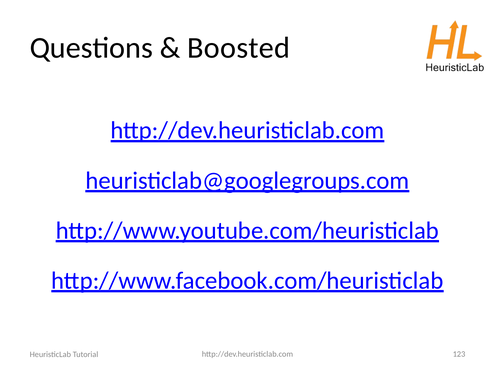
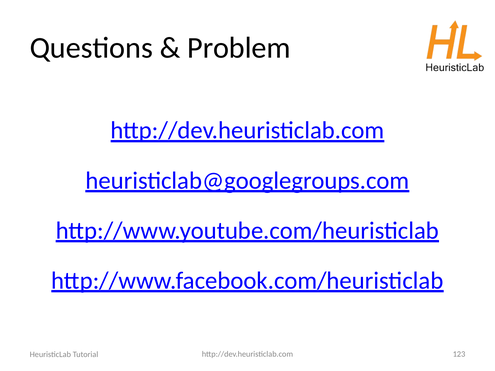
Boosted: Boosted -> Problem (239, 48)
